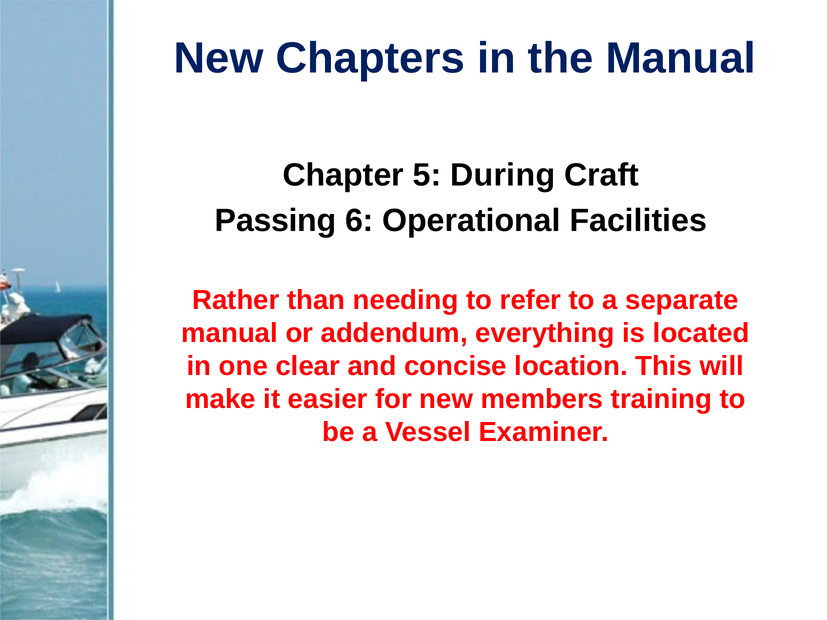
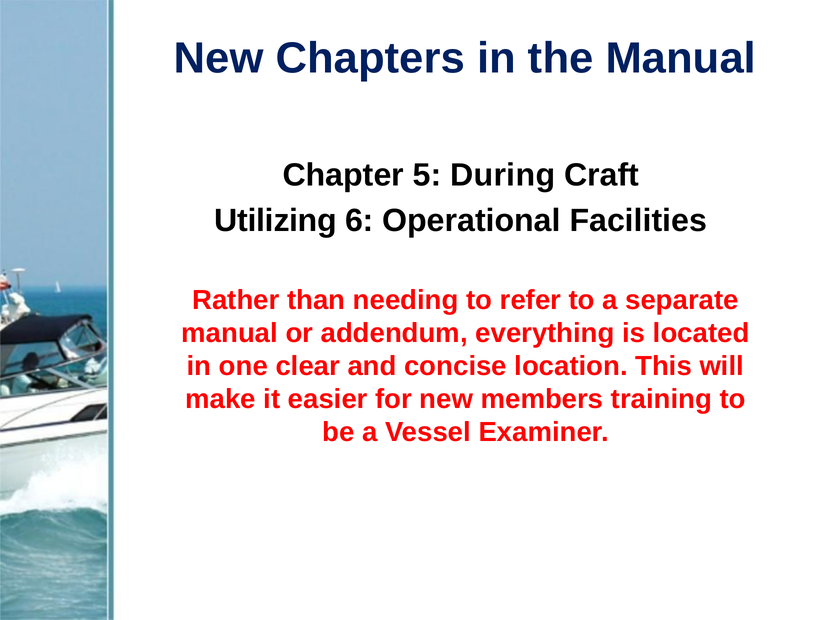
Passing: Passing -> Utilizing (276, 220)
